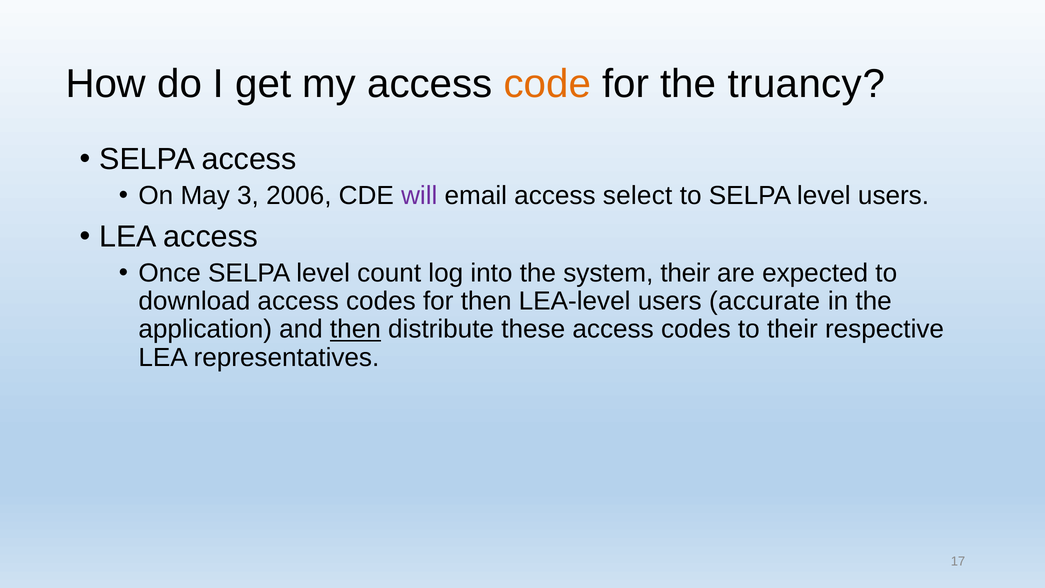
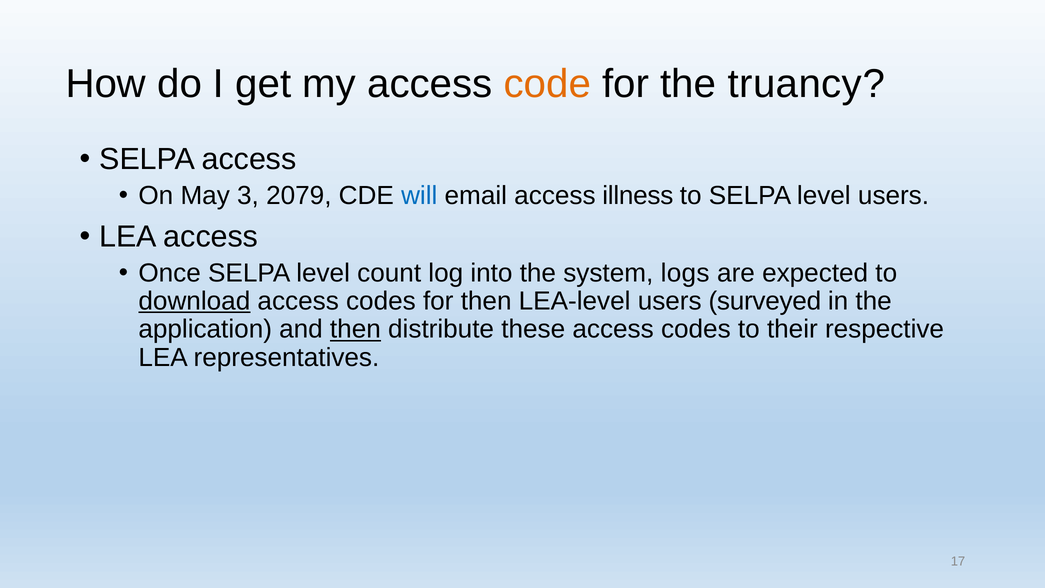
2006: 2006 -> 2079 (299, 195)
will colour: purple -> blue (419, 195)
select: select -> illness (638, 195)
system their: their -> logs (685, 273)
download underline: none -> present (194, 301)
accurate: accurate -> surveyed (765, 301)
